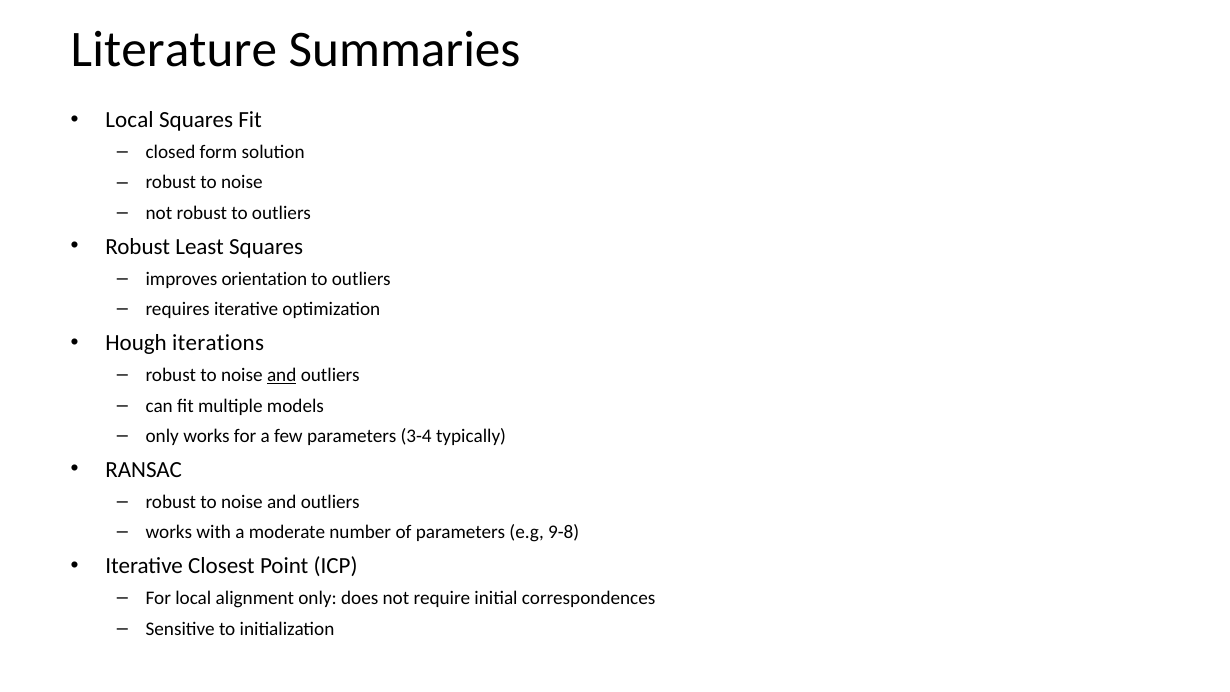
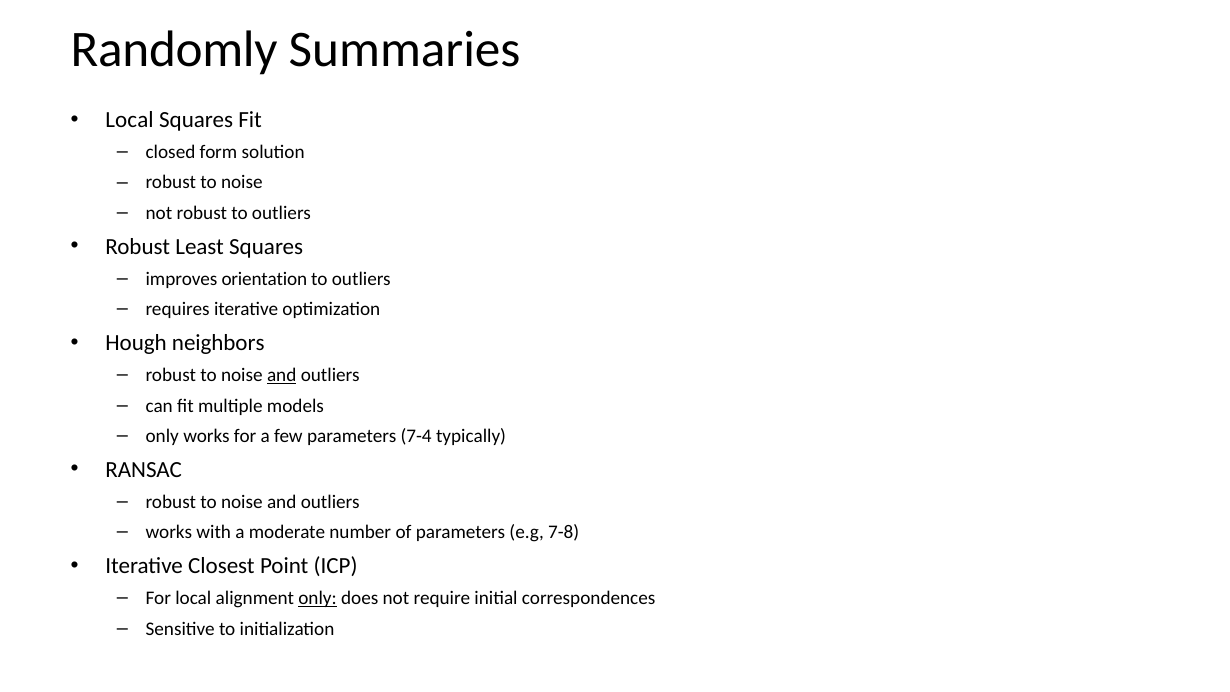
Literature: Literature -> Randomly (174, 50)
iterations: iterations -> neighbors (218, 343)
3-4: 3-4 -> 7-4 (416, 436)
9-8: 9-8 -> 7-8 (564, 532)
only underline: none -> present (318, 598)
